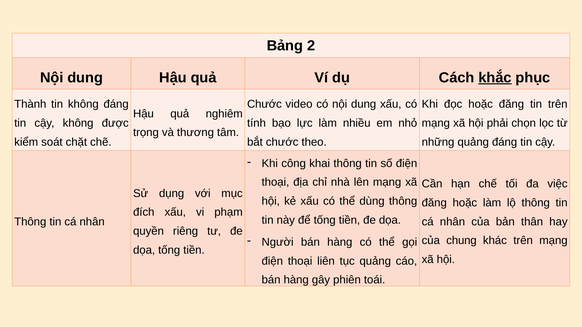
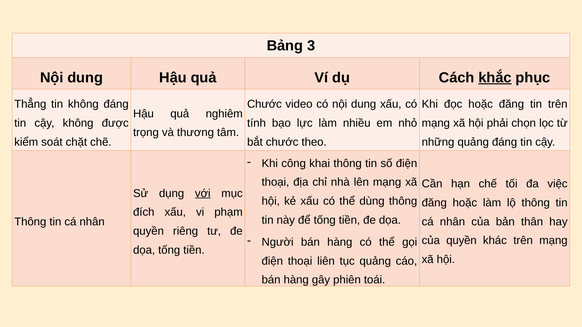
2: 2 -> 3 (311, 46)
Thành: Thành -> Thẳng (30, 104)
với underline: none -> present (203, 193)
của chung: chung -> quyền (462, 241)
